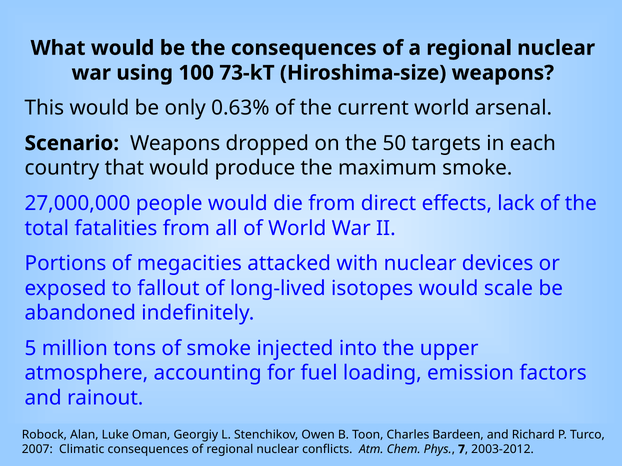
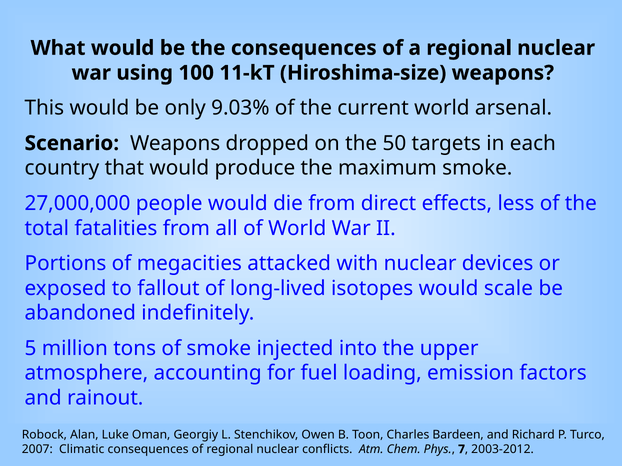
73-kT: 73-kT -> 11-kT (247, 73)
0.63%: 0.63% -> 9.03% (240, 108)
lack: lack -> less (516, 204)
